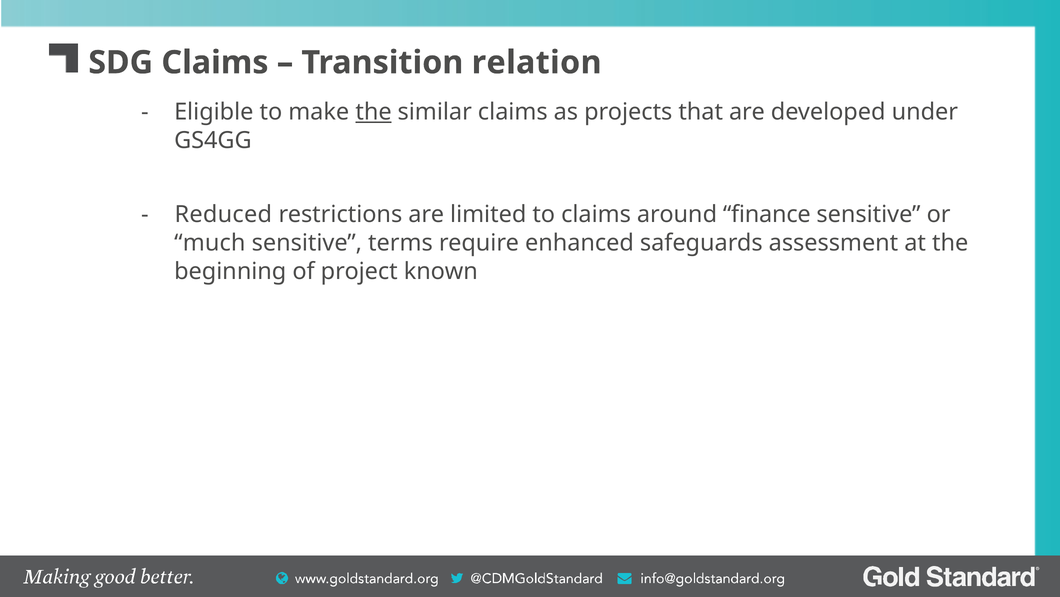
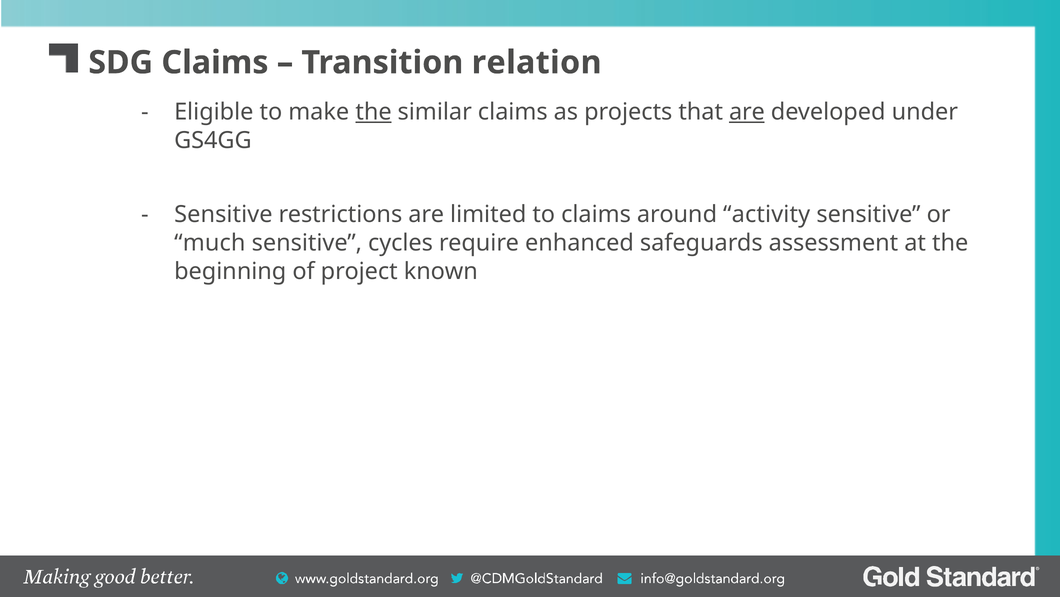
are underline: none -> present (747, 112)
Reduced: Reduced -> Sensitive (223, 214)
finance: finance -> activity (767, 214)
terms: terms -> cycles (401, 243)
